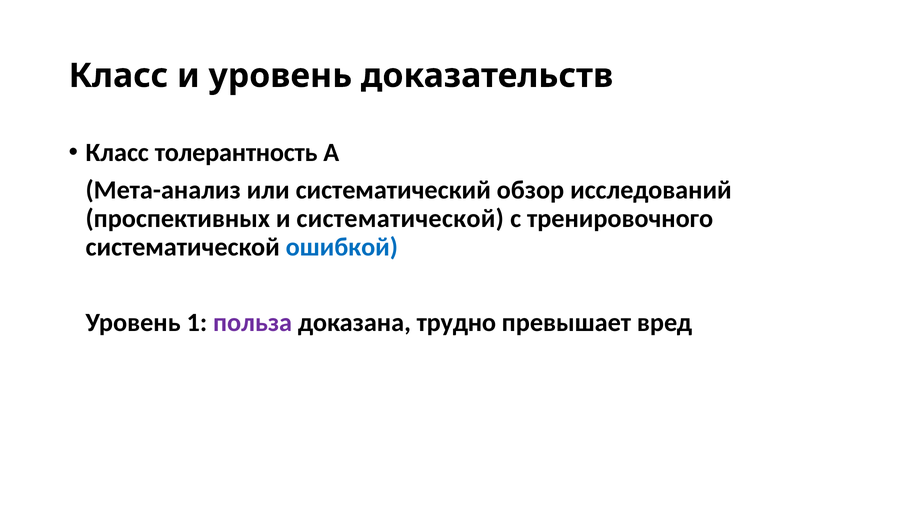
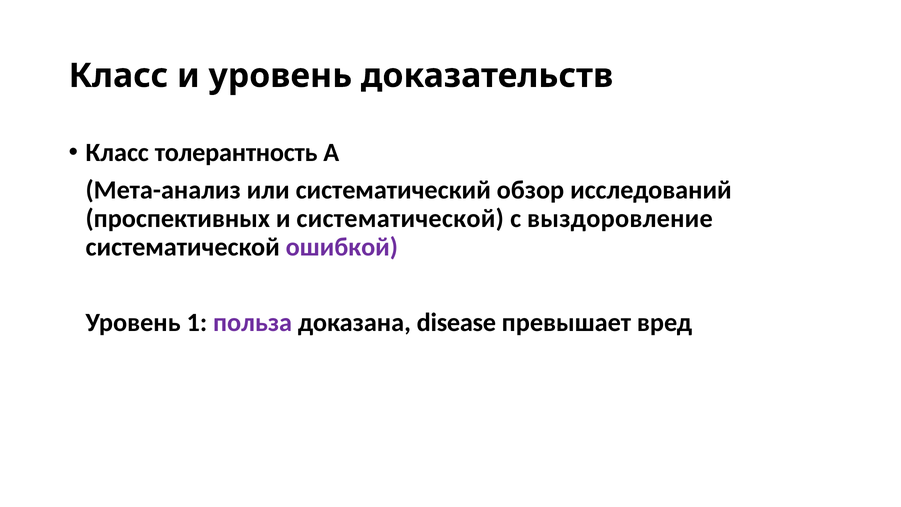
тренировочного: тренировочного -> выздоровление (620, 218)
ошибкой colour: blue -> purple (342, 247)
трудно: трудно -> disease (456, 322)
